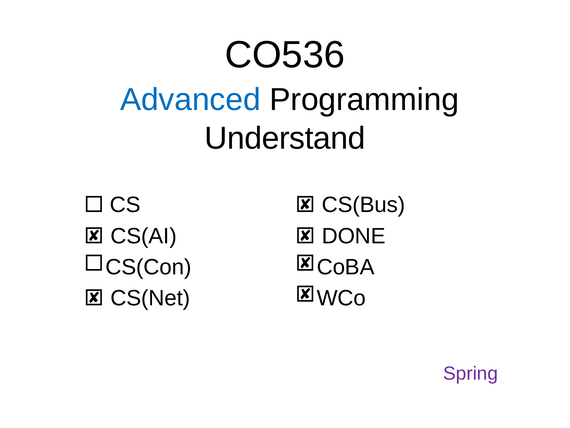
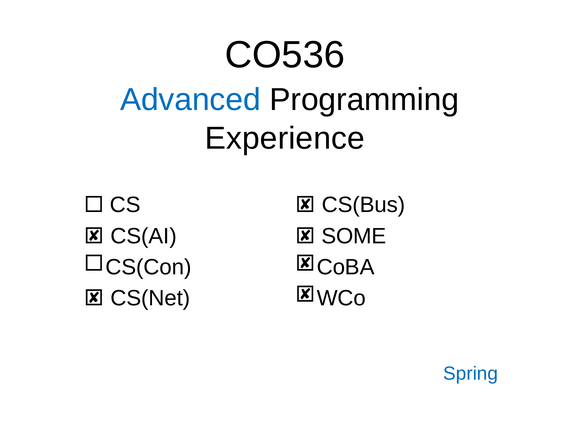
Understand: Understand -> Experience (285, 138)
DONE: DONE -> SOME (354, 236)
Spring colour: purple -> blue (471, 373)
